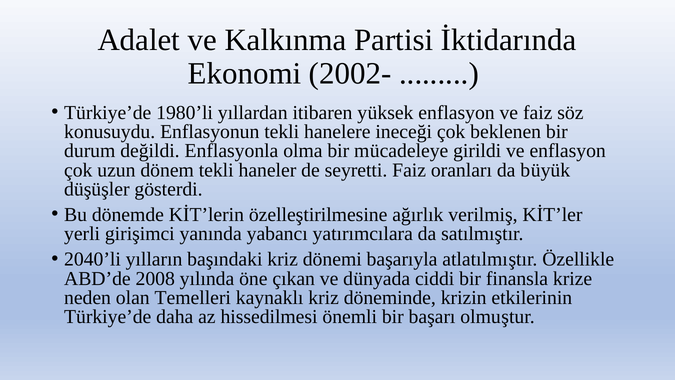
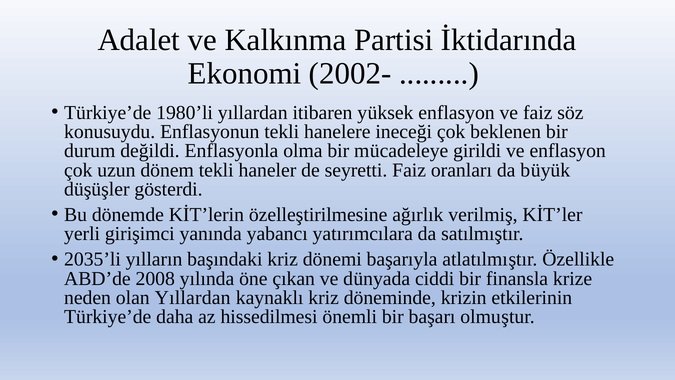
2040’li: 2040’li -> 2035’li (92, 259)
olan Temelleri: Temelleri -> Yıllardan (193, 297)
